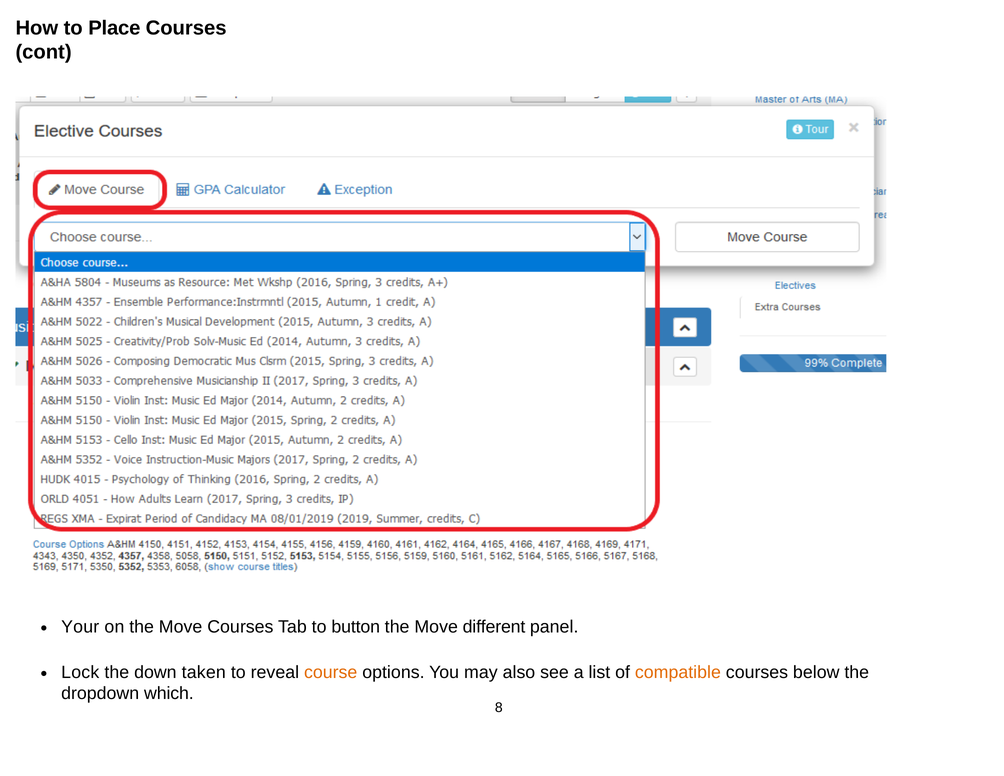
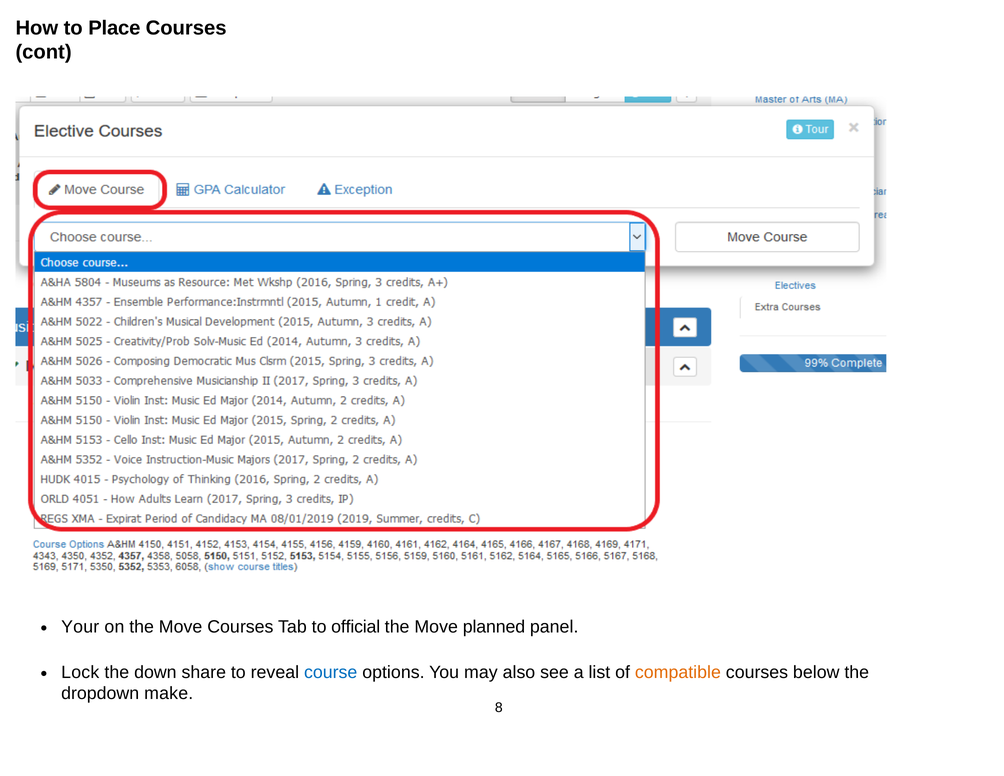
button: button -> official (356, 627)
different: different -> planned (494, 627)
taken: taken -> share (204, 672)
course colour: orange -> blue (331, 672)
which: which -> make (169, 693)
